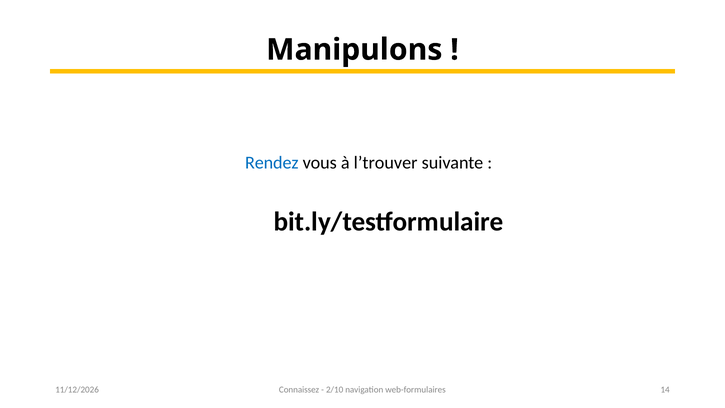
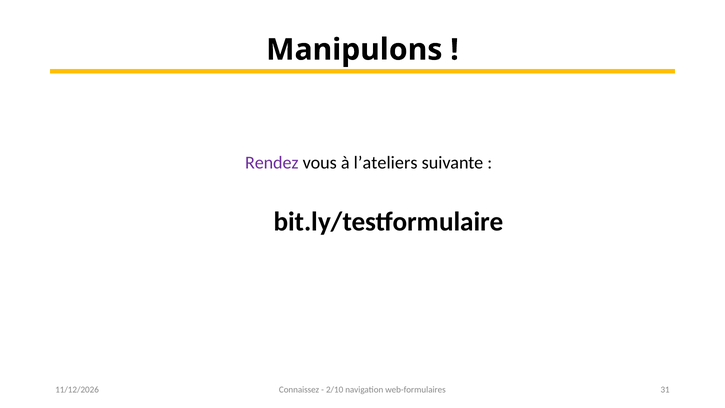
Rendez colour: blue -> purple (272, 162)
l’trouver: l’trouver -> l’ateliers (386, 162)
14: 14 -> 31 (665, 389)
